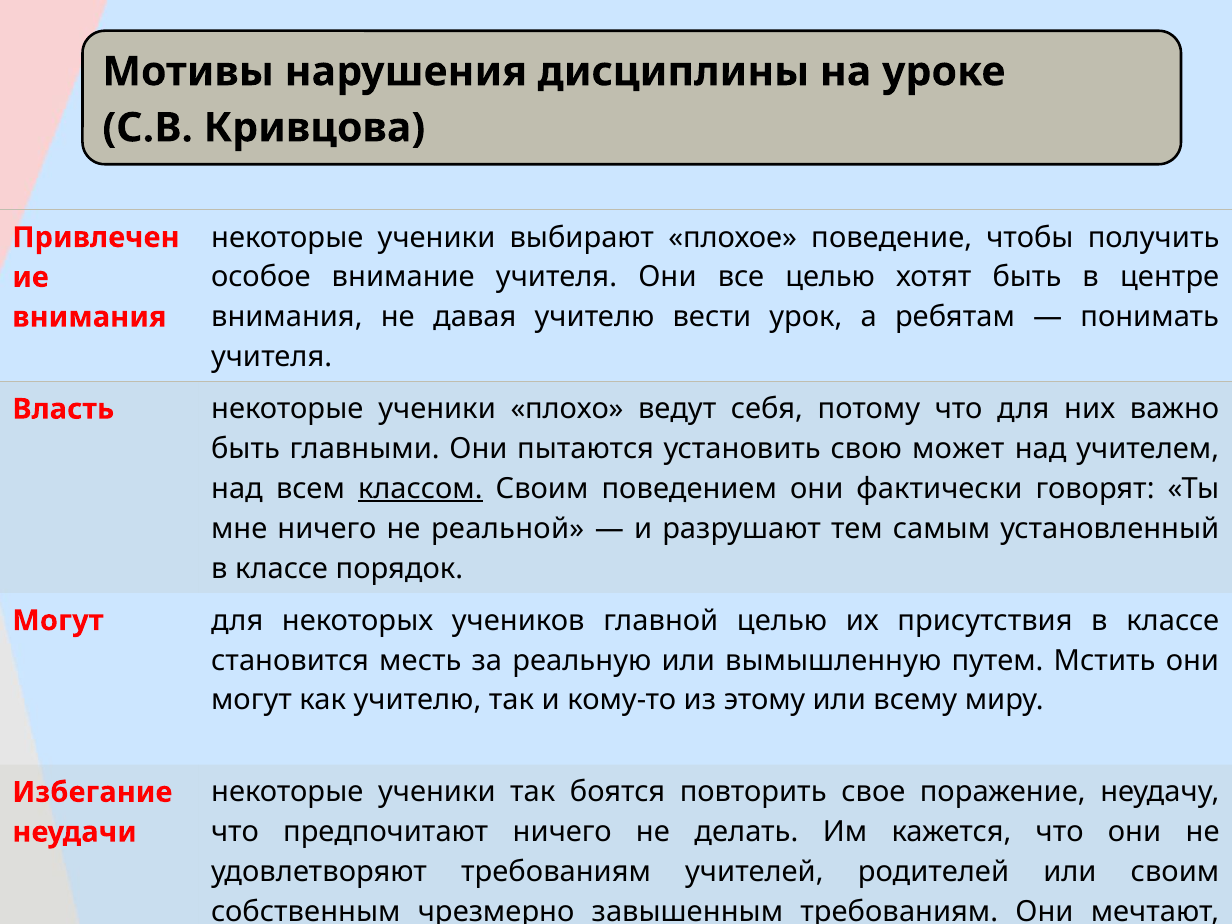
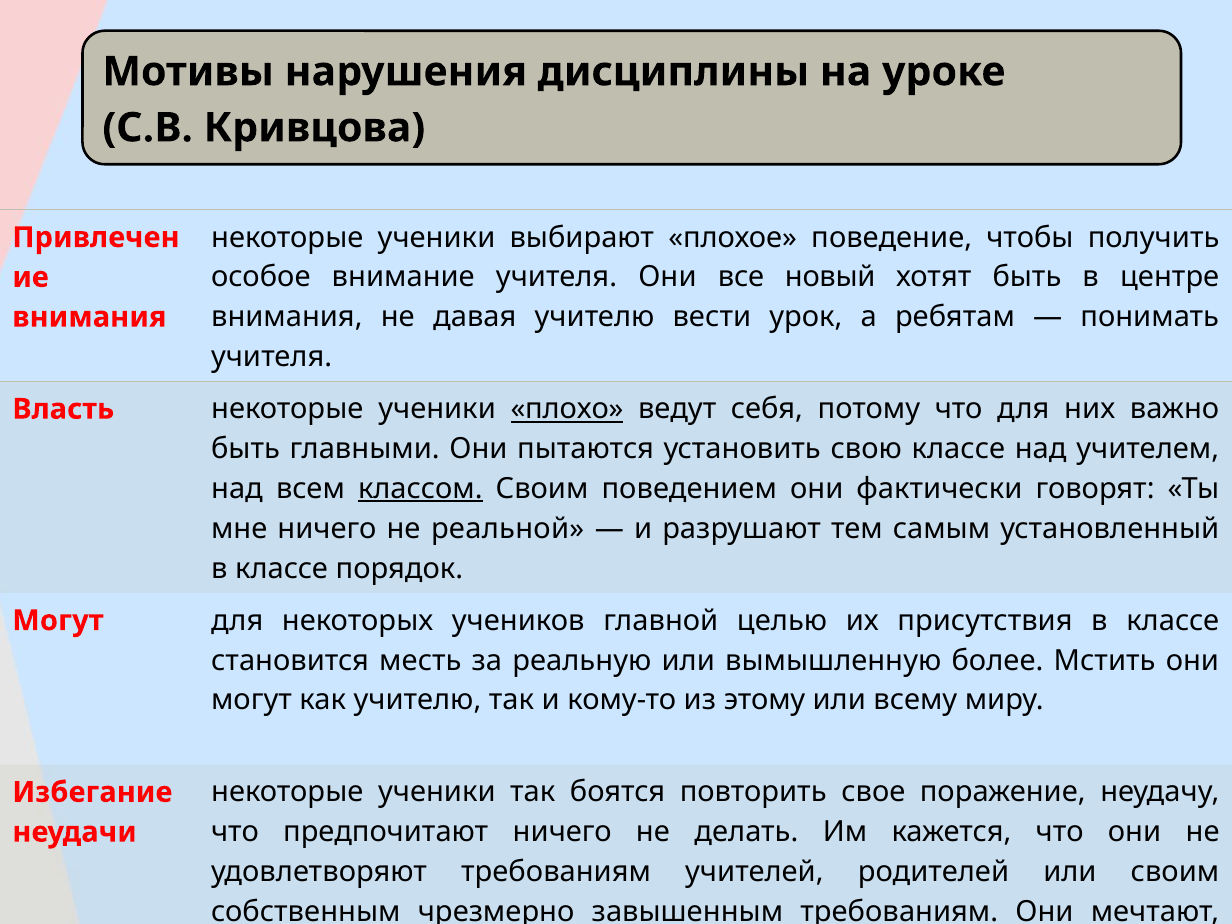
все целью: целью -> новый (830, 277)
плохо underline: none -> present (567, 409)
свою может: может -> классе (958, 449)
путем: путем -> более (997, 660)
